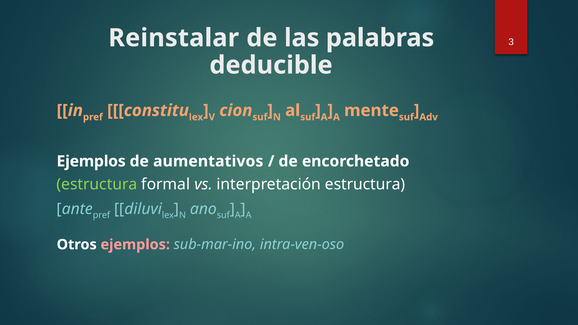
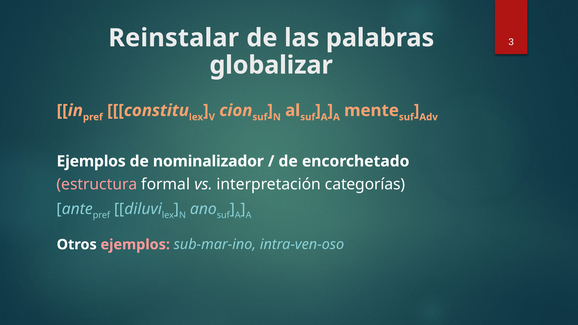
deducible: deducible -> globalizar (271, 65)
aumentativos: aumentativos -> nominalizador (208, 161)
estructura colour: light green -> pink (97, 184)
interpretación estructura: estructura -> categorías (365, 184)
